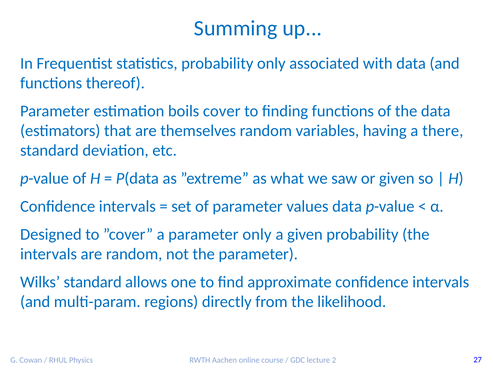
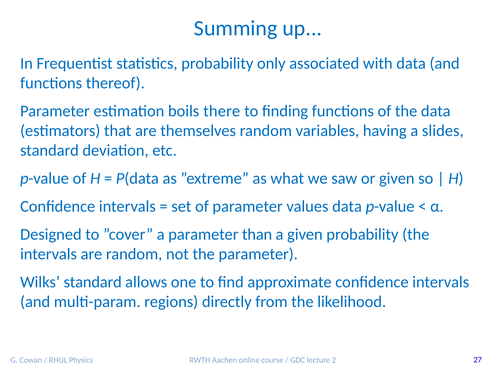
cover: cover -> there (222, 111)
there: there -> slides (443, 131)
parameter only: only -> than (257, 234)
